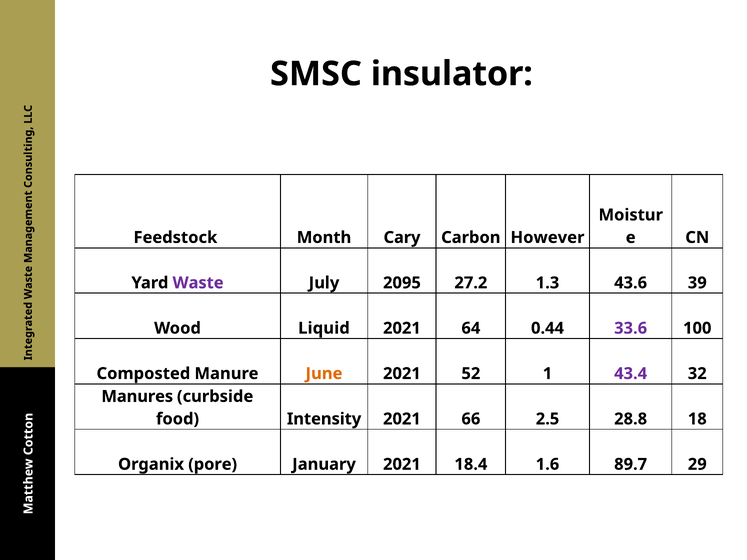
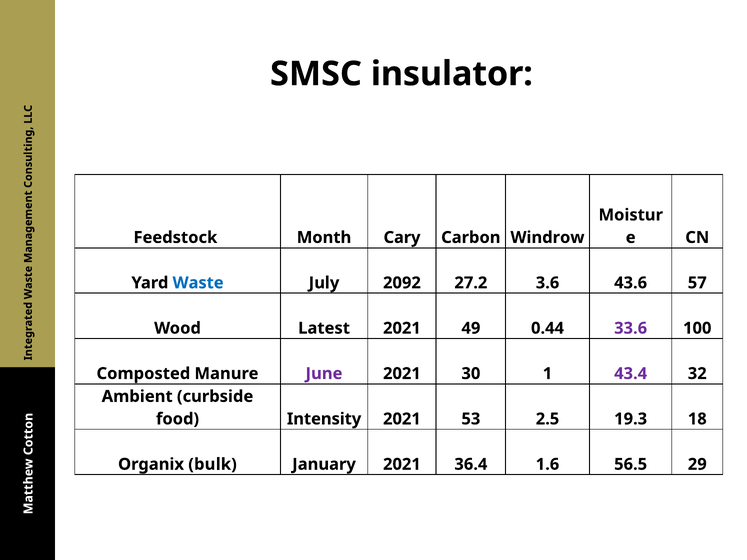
However: However -> Windrow (548, 238)
Waste colour: purple -> blue (198, 283)
2095: 2095 -> 2092 (402, 283)
1.3: 1.3 -> 3.6 (548, 283)
39: 39 -> 57 (697, 283)
Liquid: Liquid -> Latest (324, 328)
64: 64 -> 49 (471, 328)
June colour: orange -> purple (324, 374)
52: 52 -> 30 (471, 374)
Manures: Manures -> Ambient (137, 397)
66: 66 -> 53 (471, 419)
28.8: 28.8 -> 19.3 (631, 419)
pore: pore -> bulk (213, 464)
18.4: 18.4 -> 36.4 (471, 464)
89.7: 89.7 -> 56.5 (631, 464)
